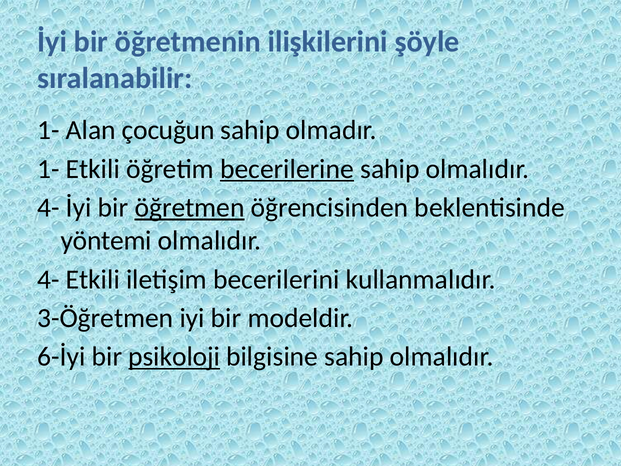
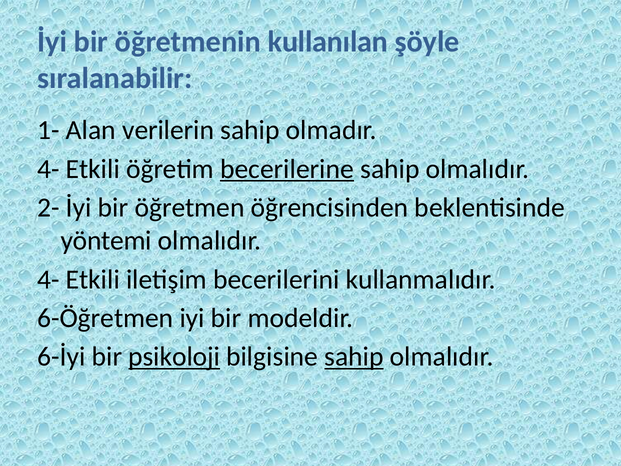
ilişkilerini: ilişkilerini -> kullanılan (328, 42)
çocuğun: çocuğun -> verilerin (168, 130)
1-: 1- -> 4- (48, 169)
4-: 4- -> 2- (48, 208)
öğretmen underline: present -> none (190, 208)
3-Öğretmen: 3-Öğretmen -> 6-Öğretmen (105, 318)
sahip underline: none -> present (354, 357)
